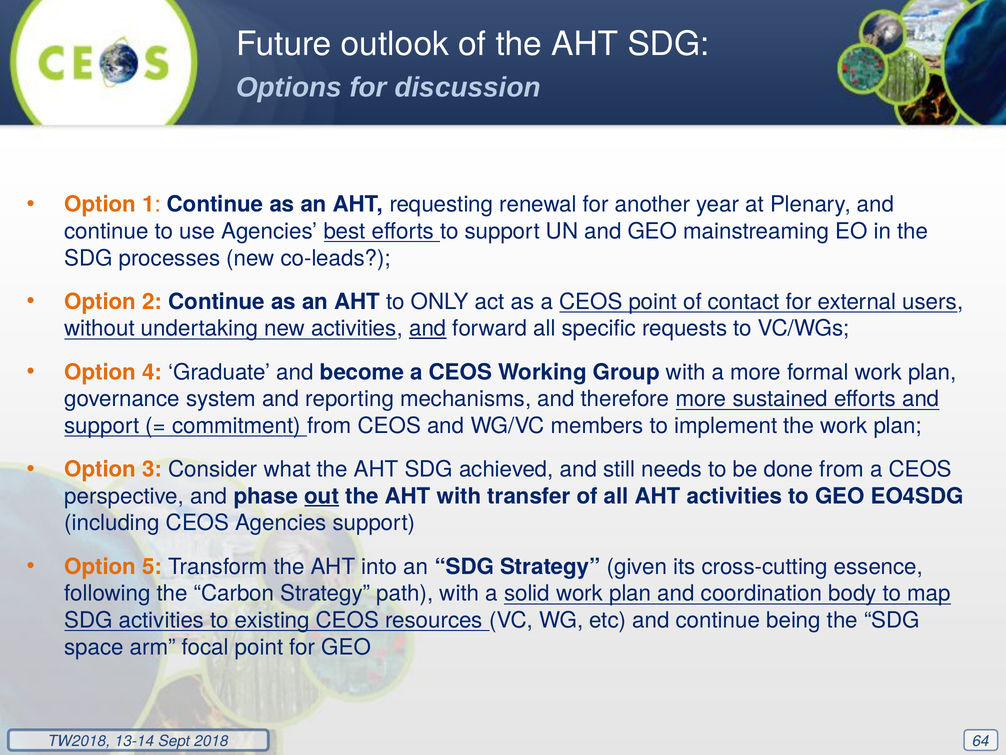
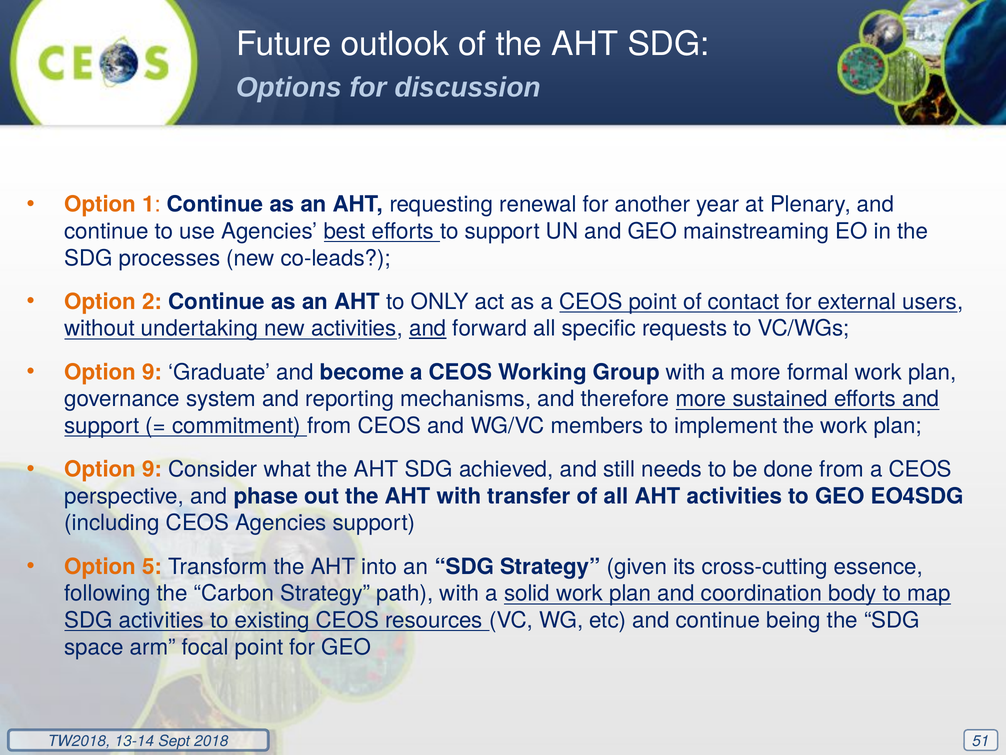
4: 4 -> 9 (152, 372)
3: 3 -> 9 (152, 469)
out underline: present -> none (322, 496)
64: 64 -> 51 (981, 741)
